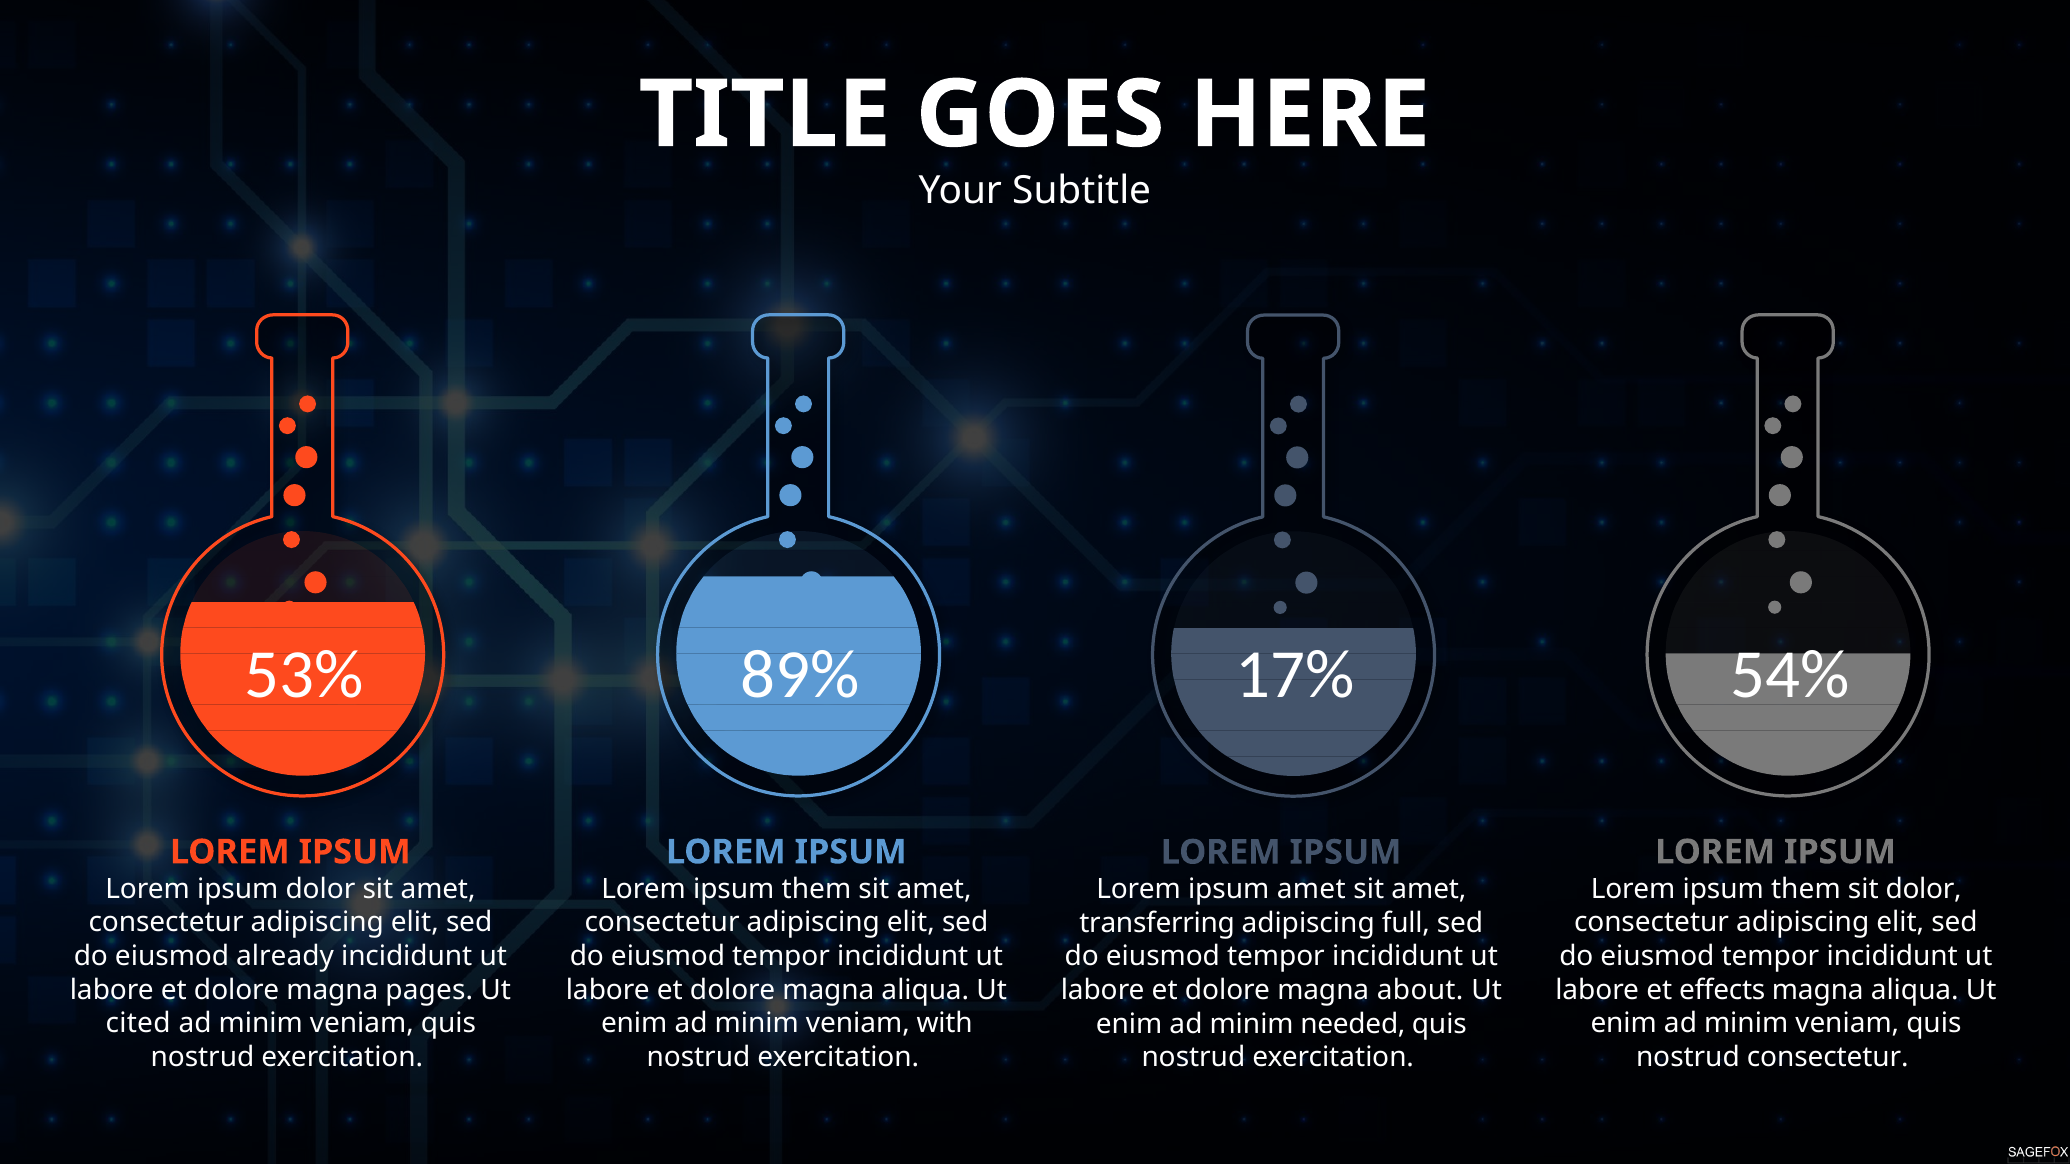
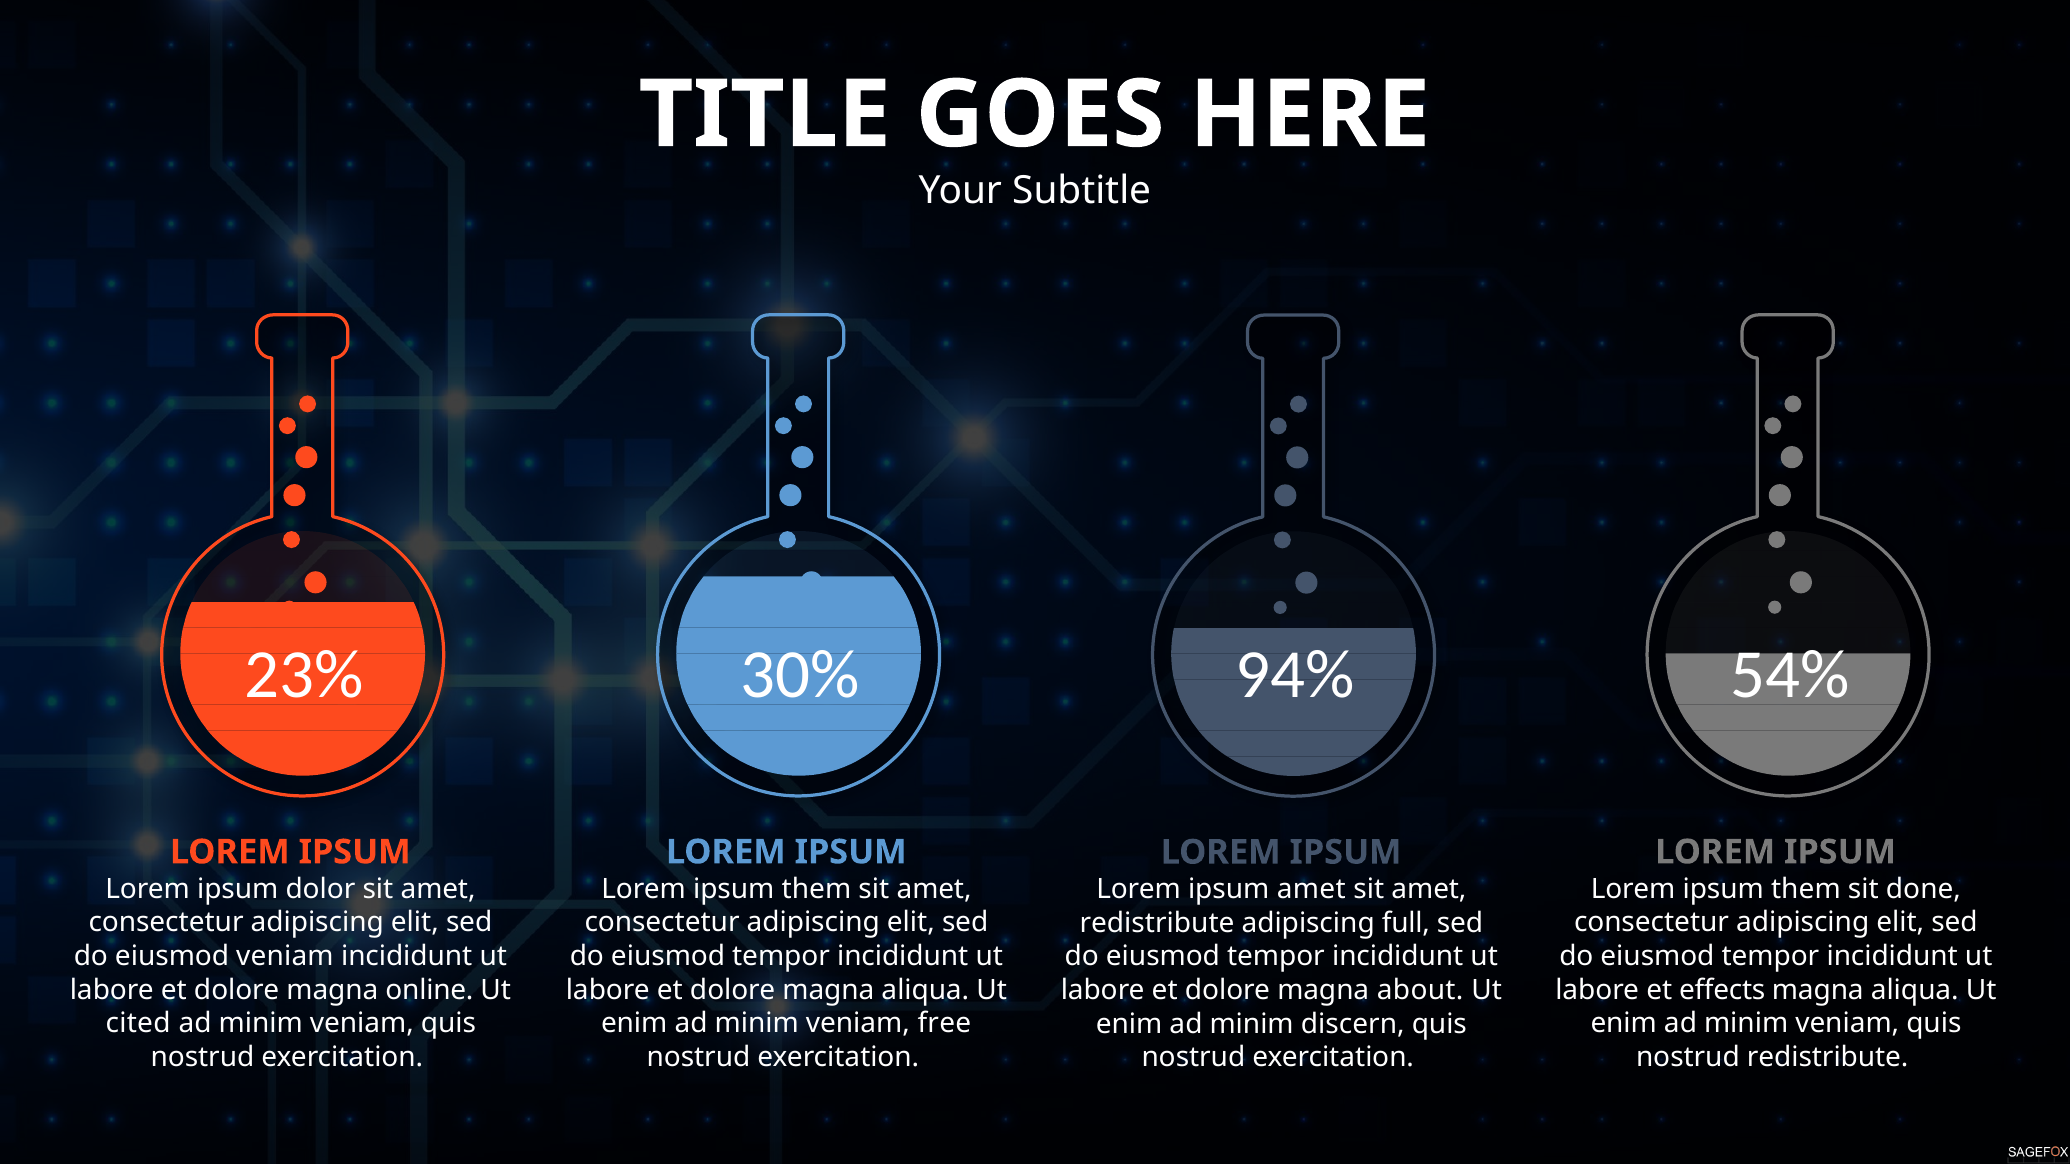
53%: 53% -> 23% (304, 675)
89%: 89% -> 30% (800, 675)
17%: 17% -> 94% (1295, 675)
sit dolor: dolor -> done (1923, 889)
transferring: transferring -> redistribute (1157, 923)
eiusmod already: already -> veniam (285, 957)
pages: pages -> online (429, 990)
with: with -> free (944, 1024)
needed: needed -> discern (1353, 1024)
nostrud consectetur: consectetur -> redistribute (1828, 1058)
